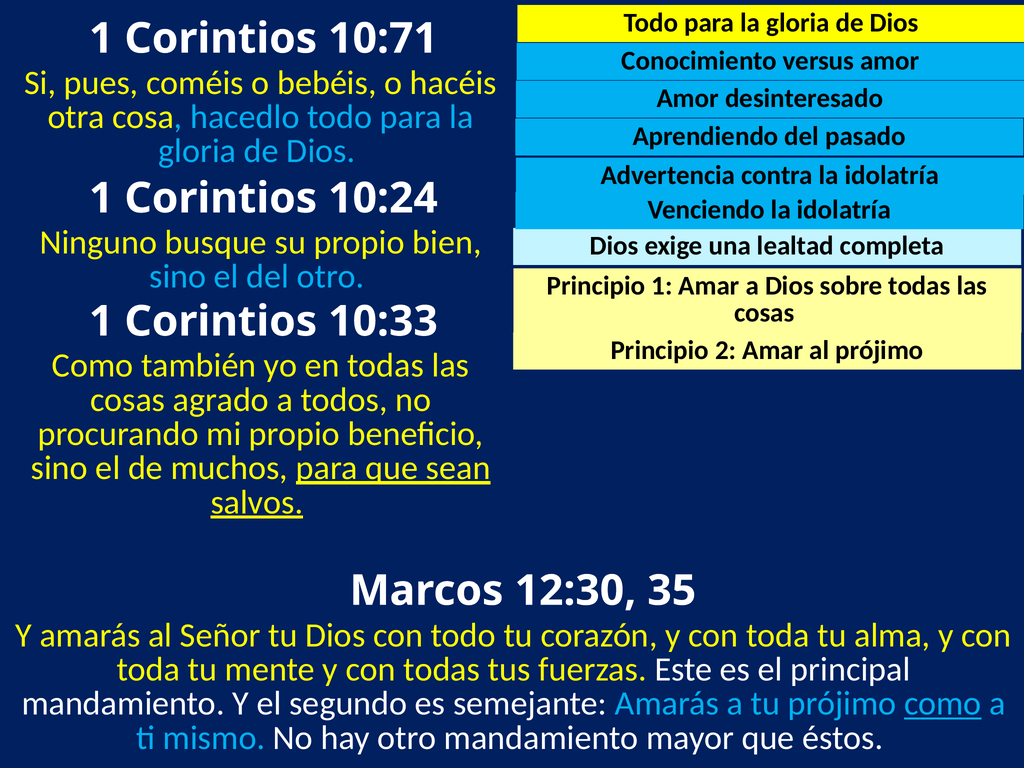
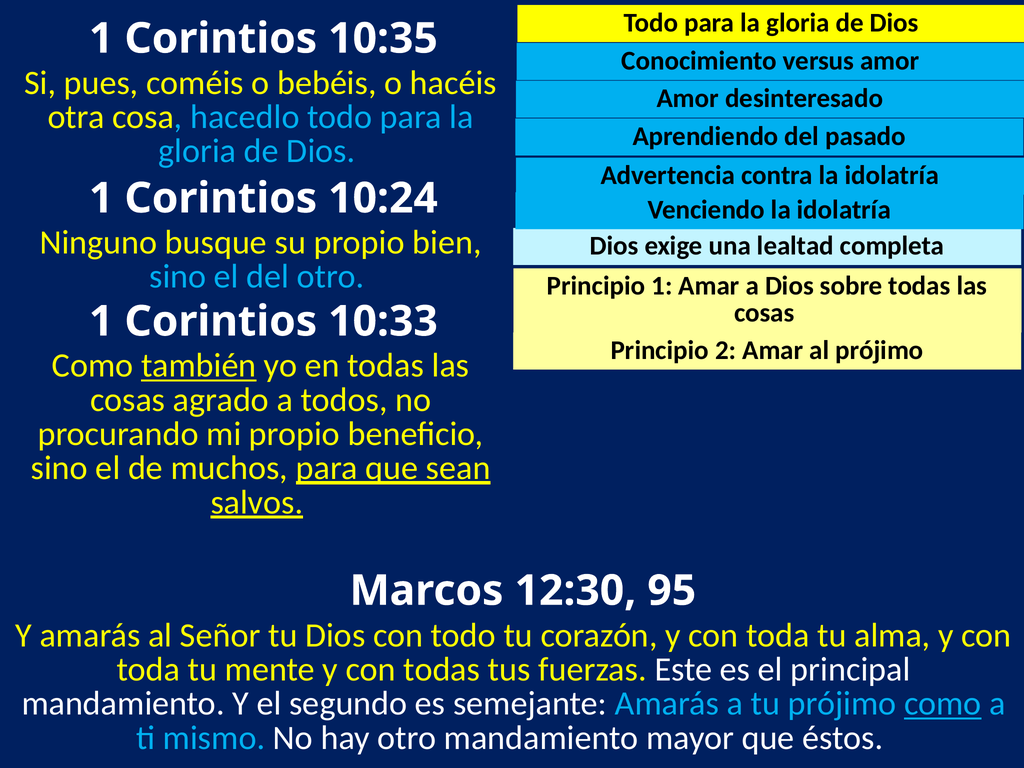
10:71: 10:71 -> 10:35 (383, 39)
también underline: none -> present (199, 366)
35: 35 -> 95 (672, 591)
